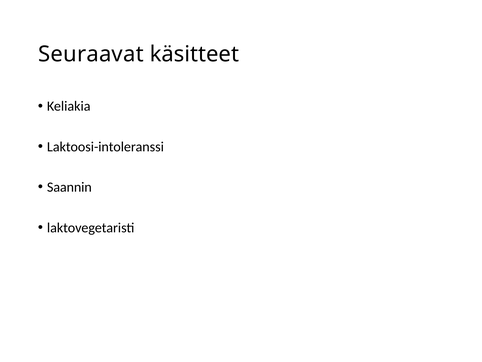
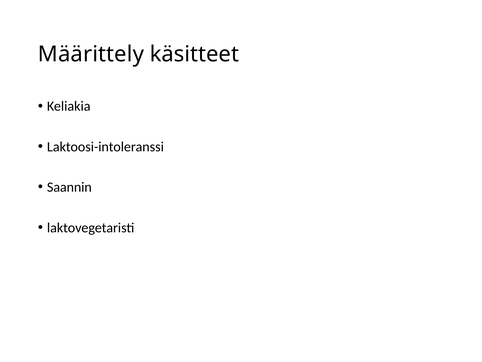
Seuraavat: Seuraavat -> Määrittely (91, 54)
